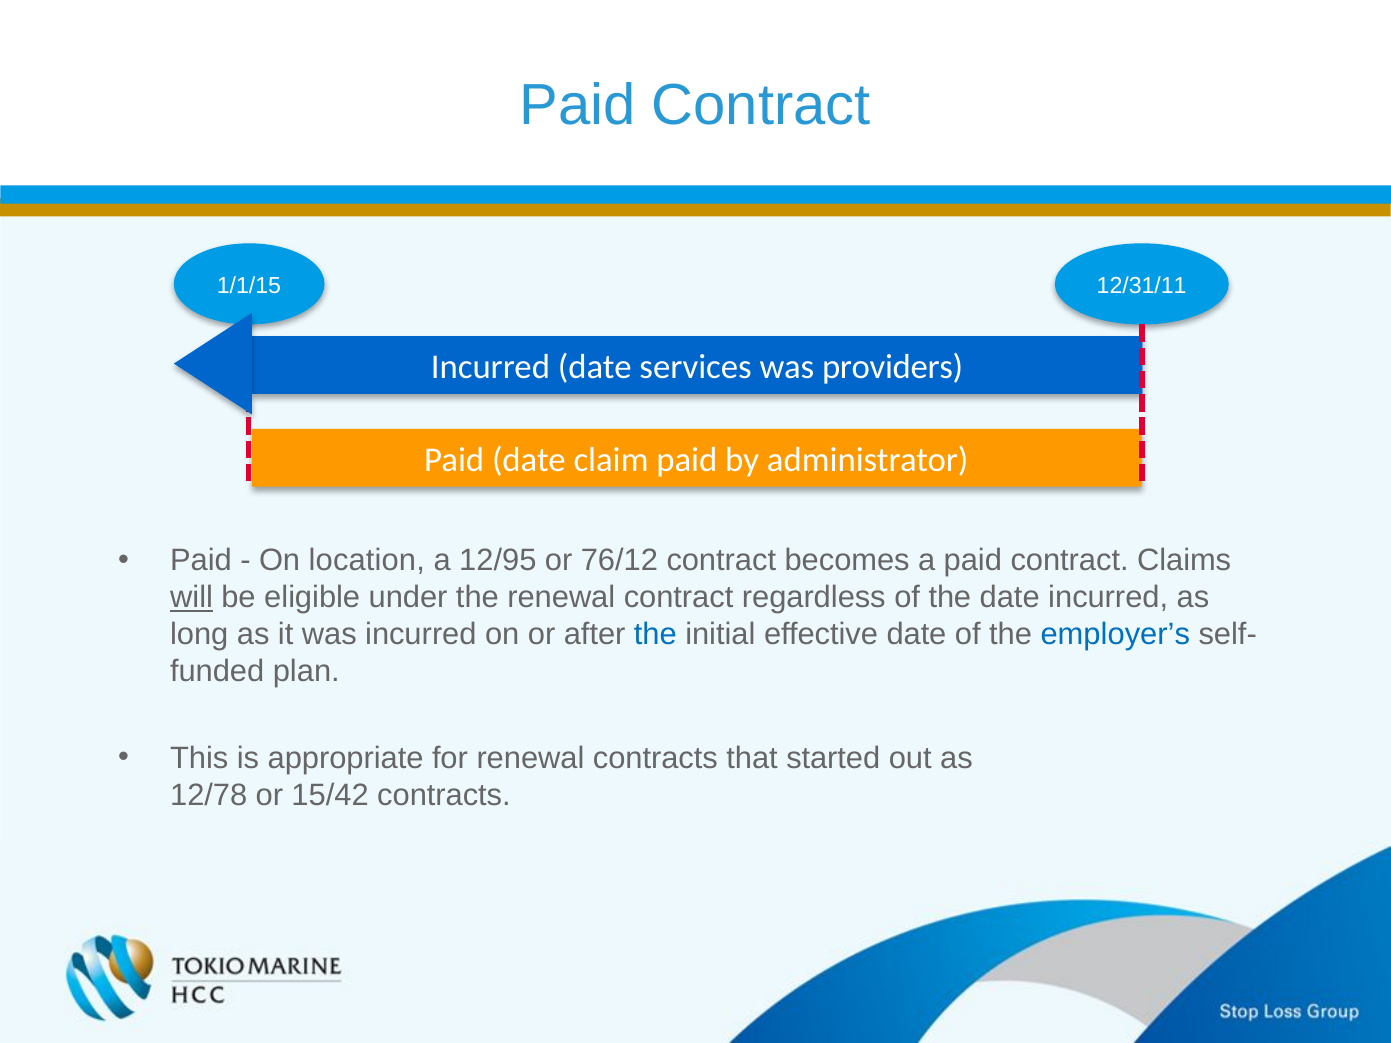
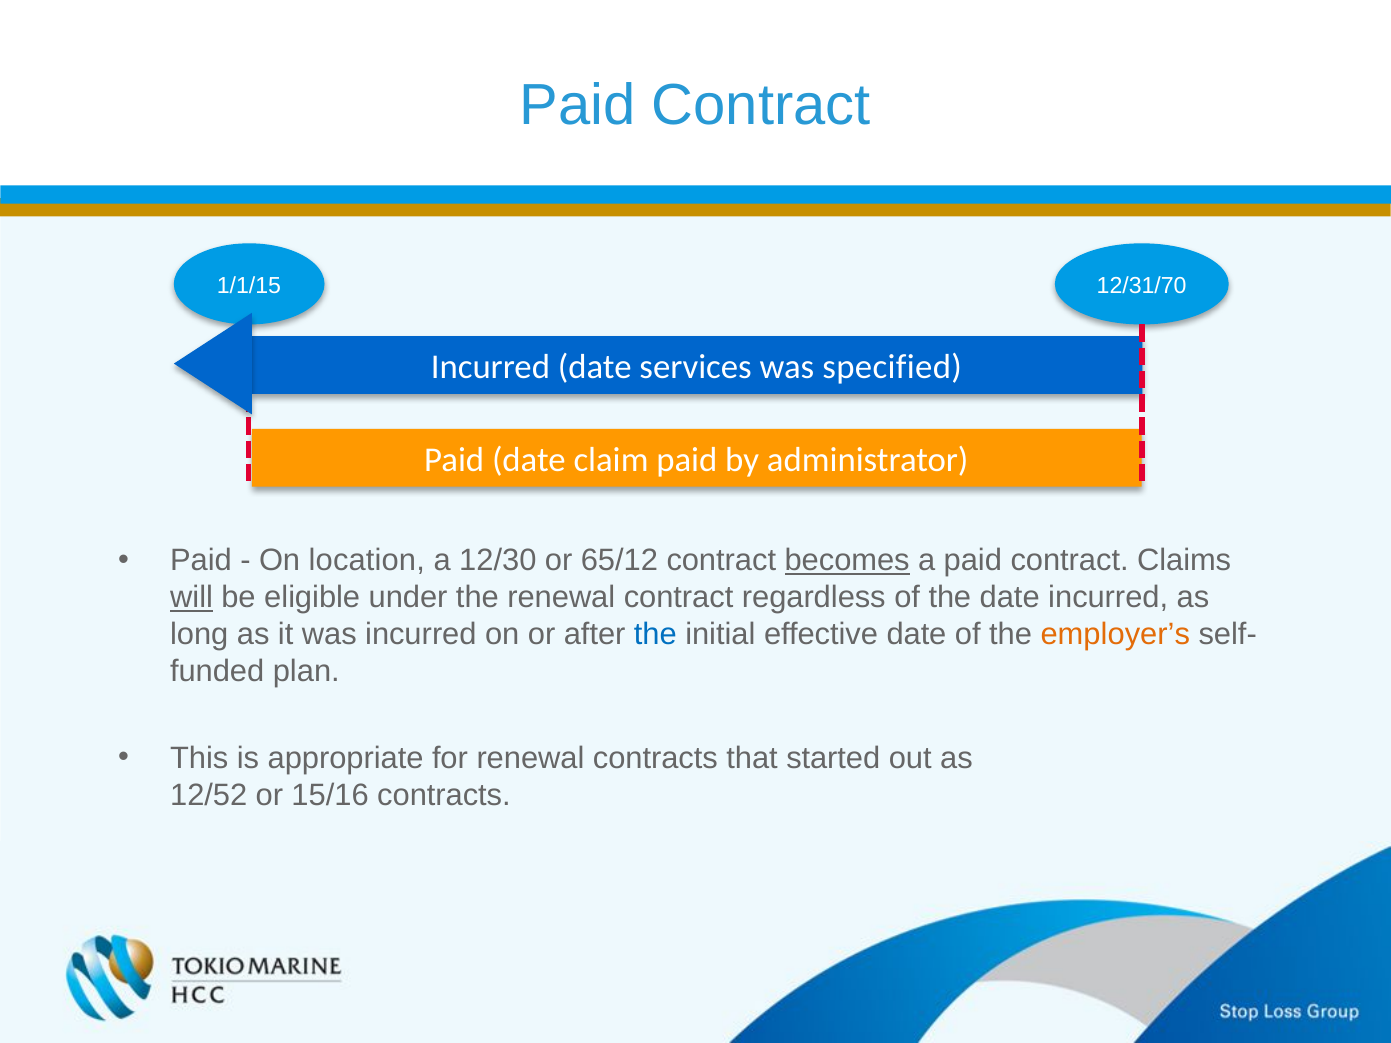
12/31/11: 12/31/11 -> 12/31/70 (1142, 286)
providers: providers -> specified (892, 367)
12/95: 12/95 -> 12/30 (498, 561)
76/12: 76/12 -> 65/12 (619, 561)
becomes underline: none -> present (847, 561)
employer’s colour: blue -> orange (1115, 635)
12/78: 12/78 -> 12/52 (209, 795)
15/42: 15/42 -> 15/16 (330, 795)
